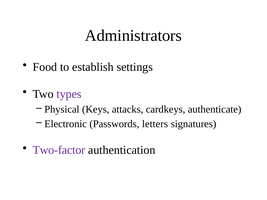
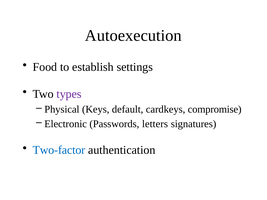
Administrators: Administrators -> Autoexecution (133, 36)
attacks: attacks -> default (128, 109)
authenticate: authenticate -> compromise (215, 109)
Two-factor colour: purple -> blue (59, 150)
